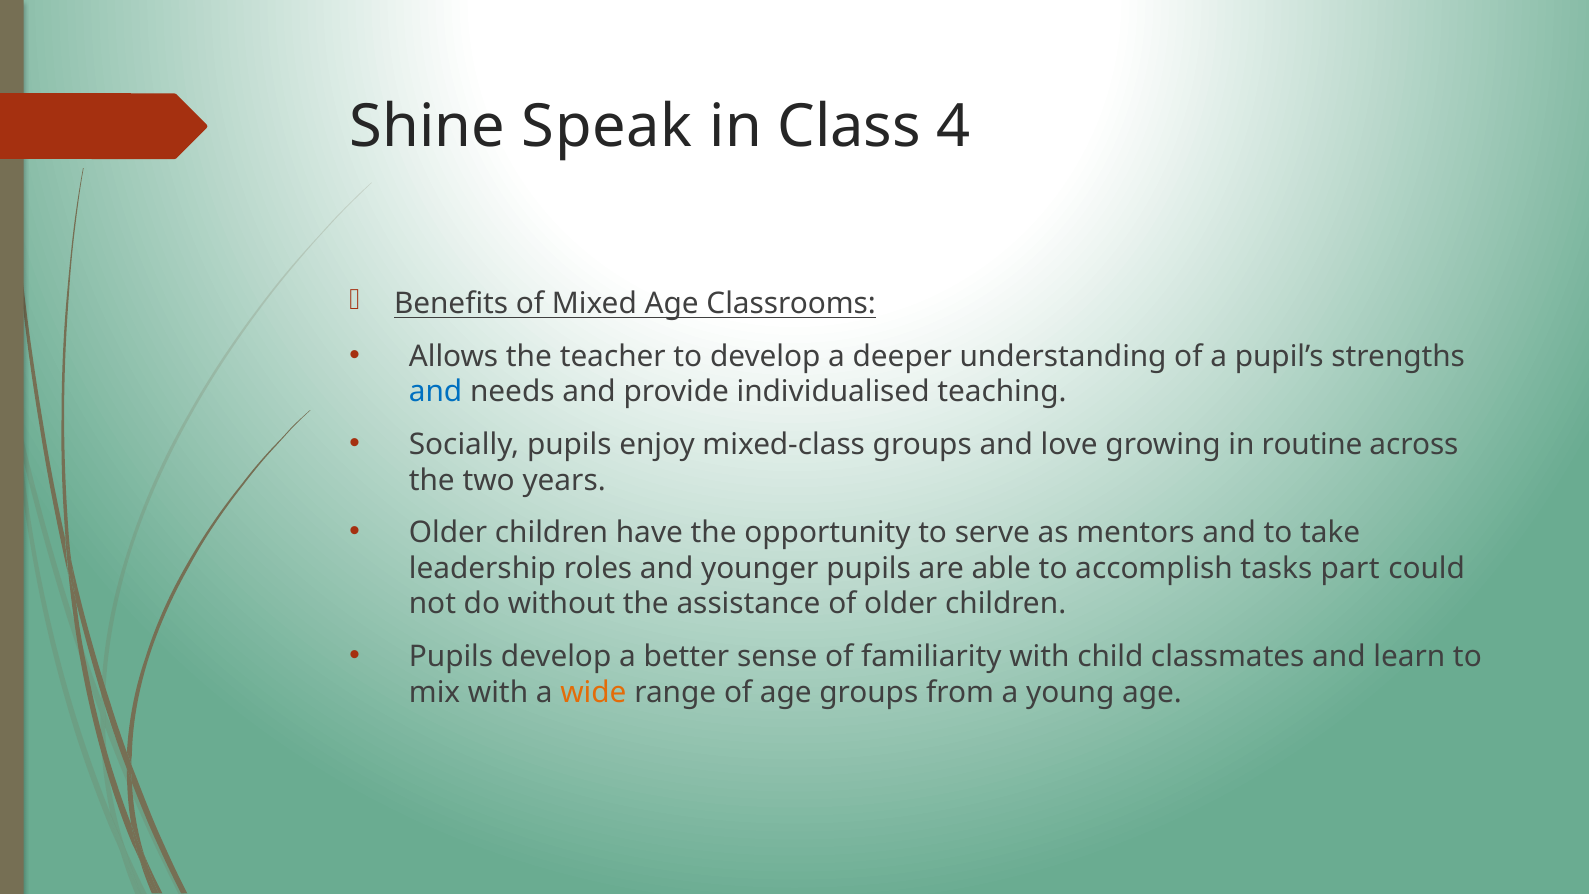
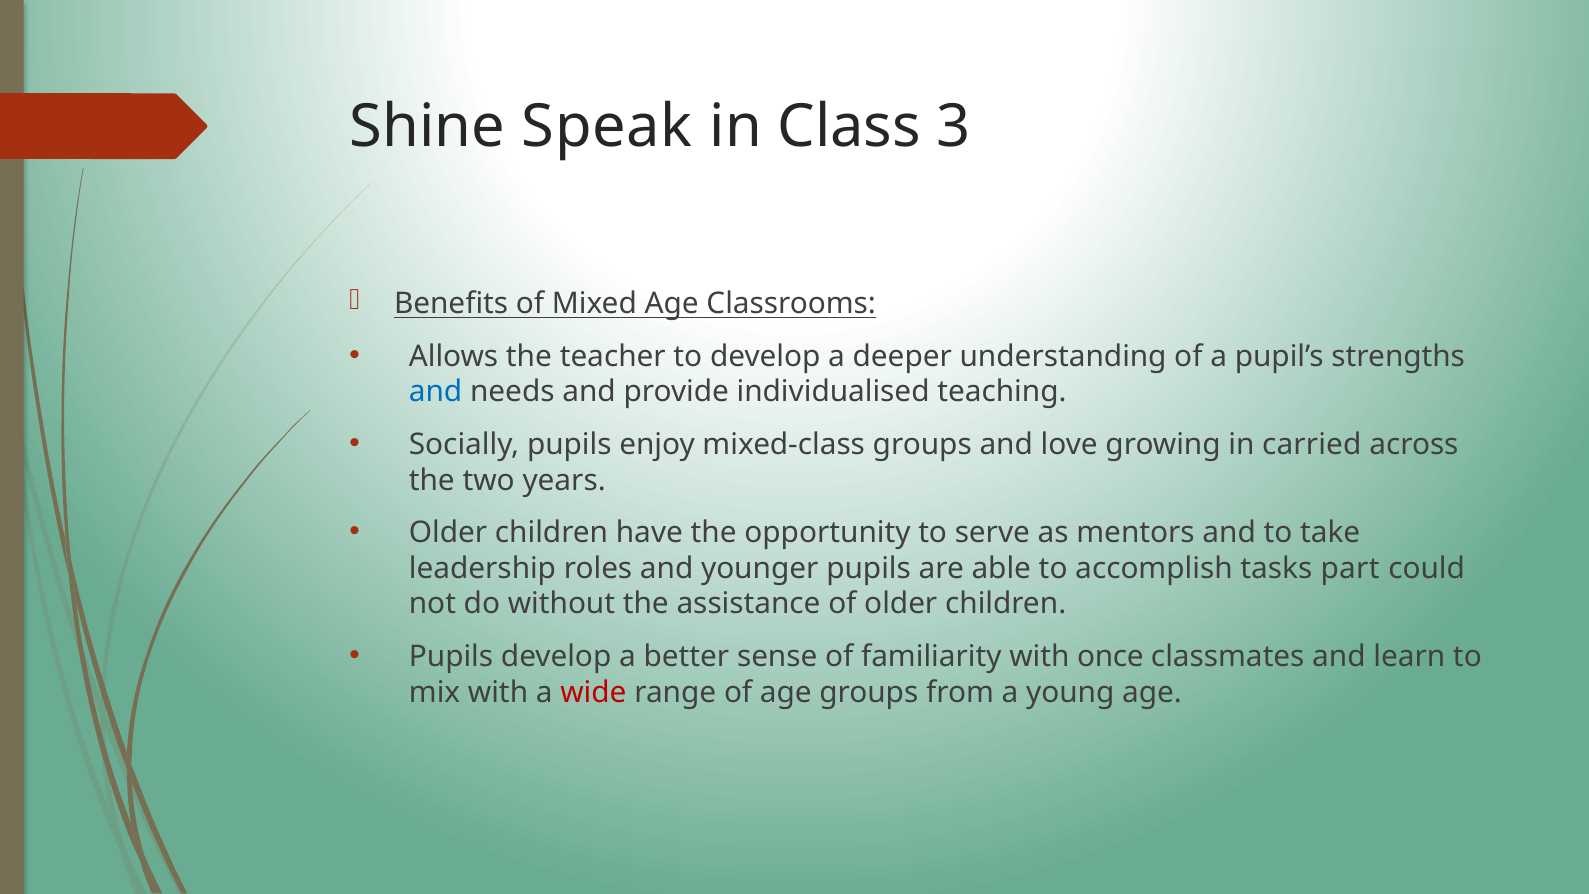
4: 4 -> 3 (953, 127)
routine: routine -> carried (1312, 444)
child: child -> once (1110, 656)
wide colour: orange -> red (593, 692)
